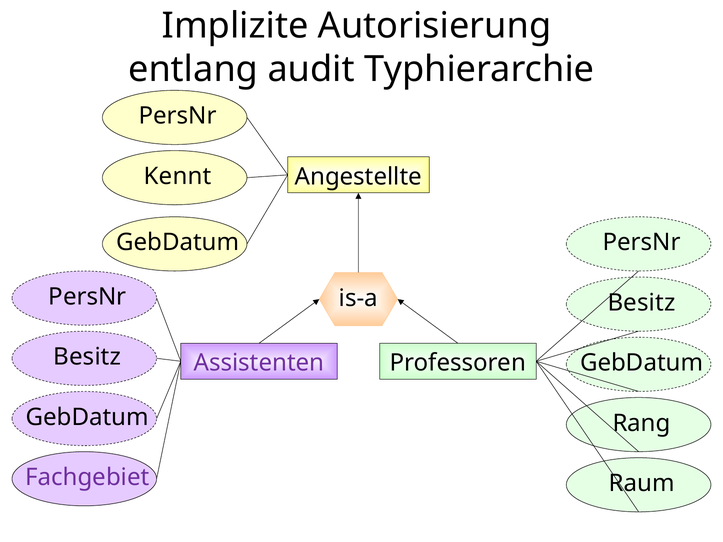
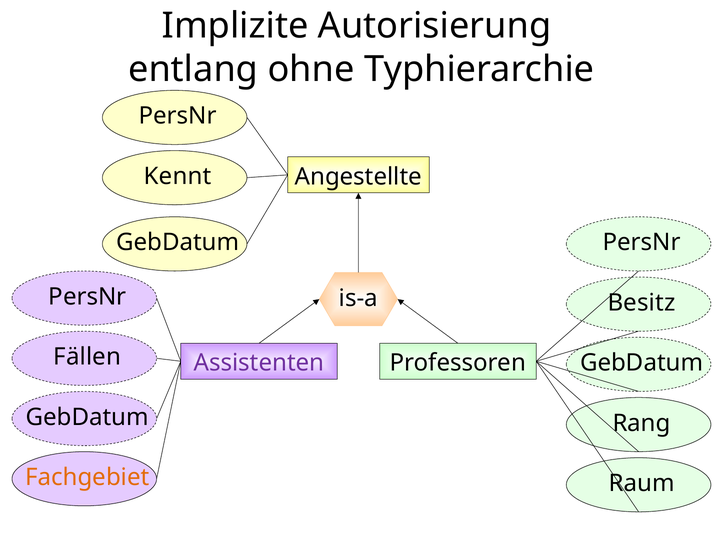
audit: audit -> ohne (311, 69)
Besitz: Besitz -> Fällen (87, 357)
Fachgebiet colour: purple -> orange (87, 478)
